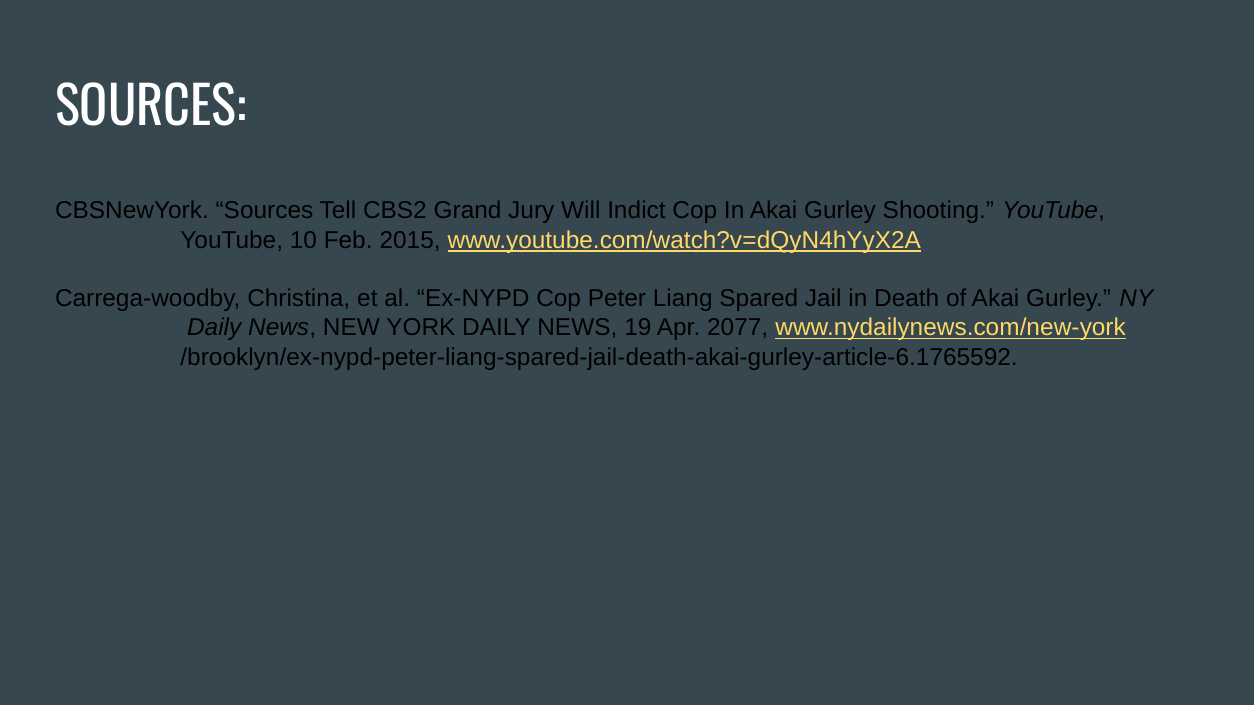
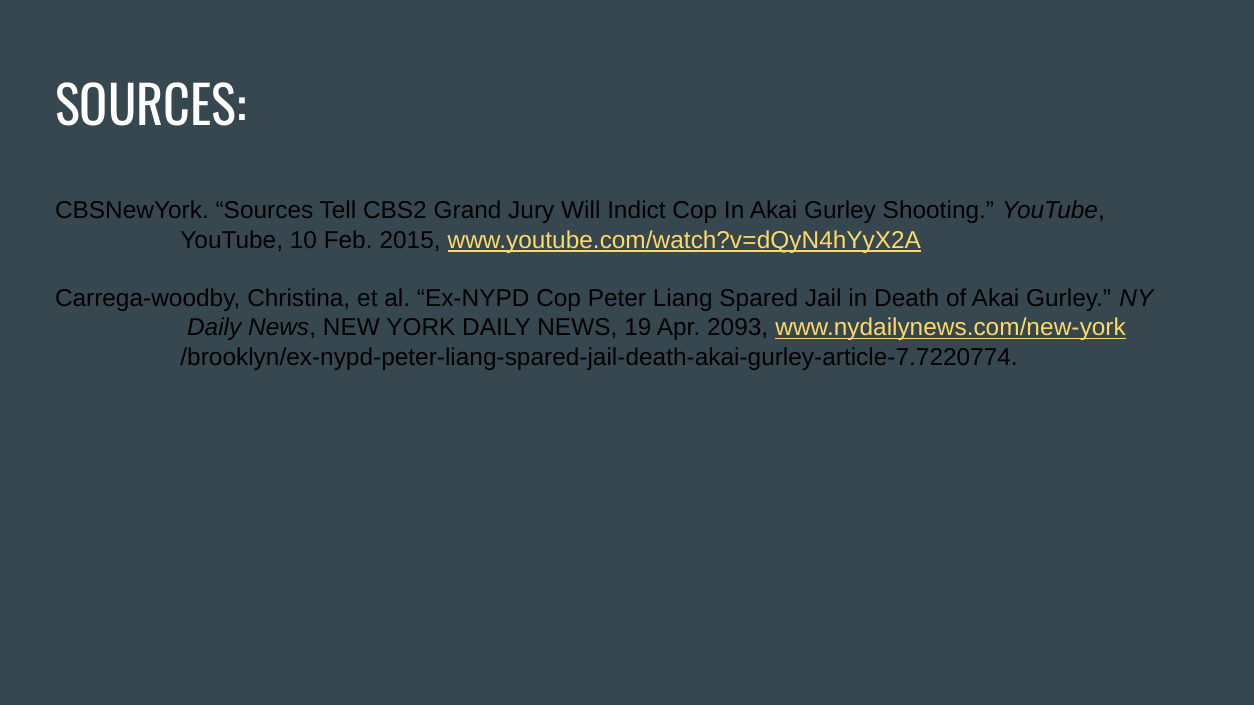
2077: 2077 -> 2093 (738, 328)
/brooklyn/ex-nypd-peter-liang-spared-jail-death-akai-gurley-article-6.1765592: /brooklyn/ex-nypd-peter-liang-spared-jail-death-akai-gurley-article-6.1765592 -> /brooklyn/ex-nypd-peter-liang-spared-jail-death-akai-gurley-article-7.7220774 (599, 357)
